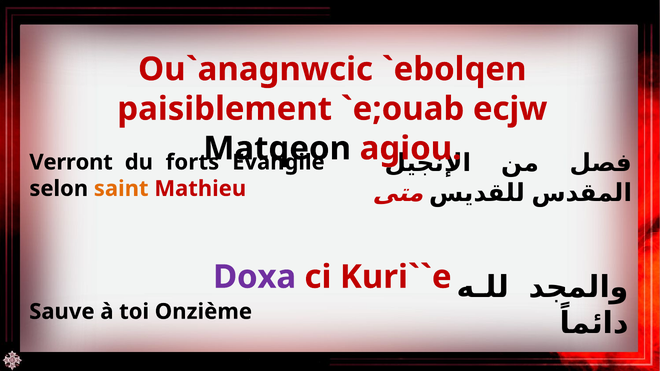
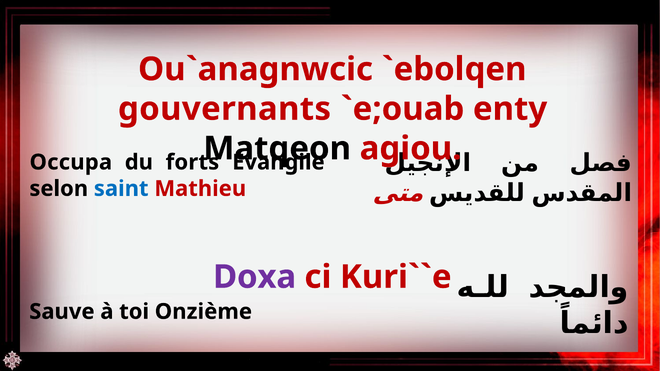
paisiblement: paisiblement -> gouvernants (224, 109)
ecjw: ecjw -> enty (510, 109)
Verront: Verront -> Occupa (71, 162)
saint colour: orange -> blue (121, 189)
